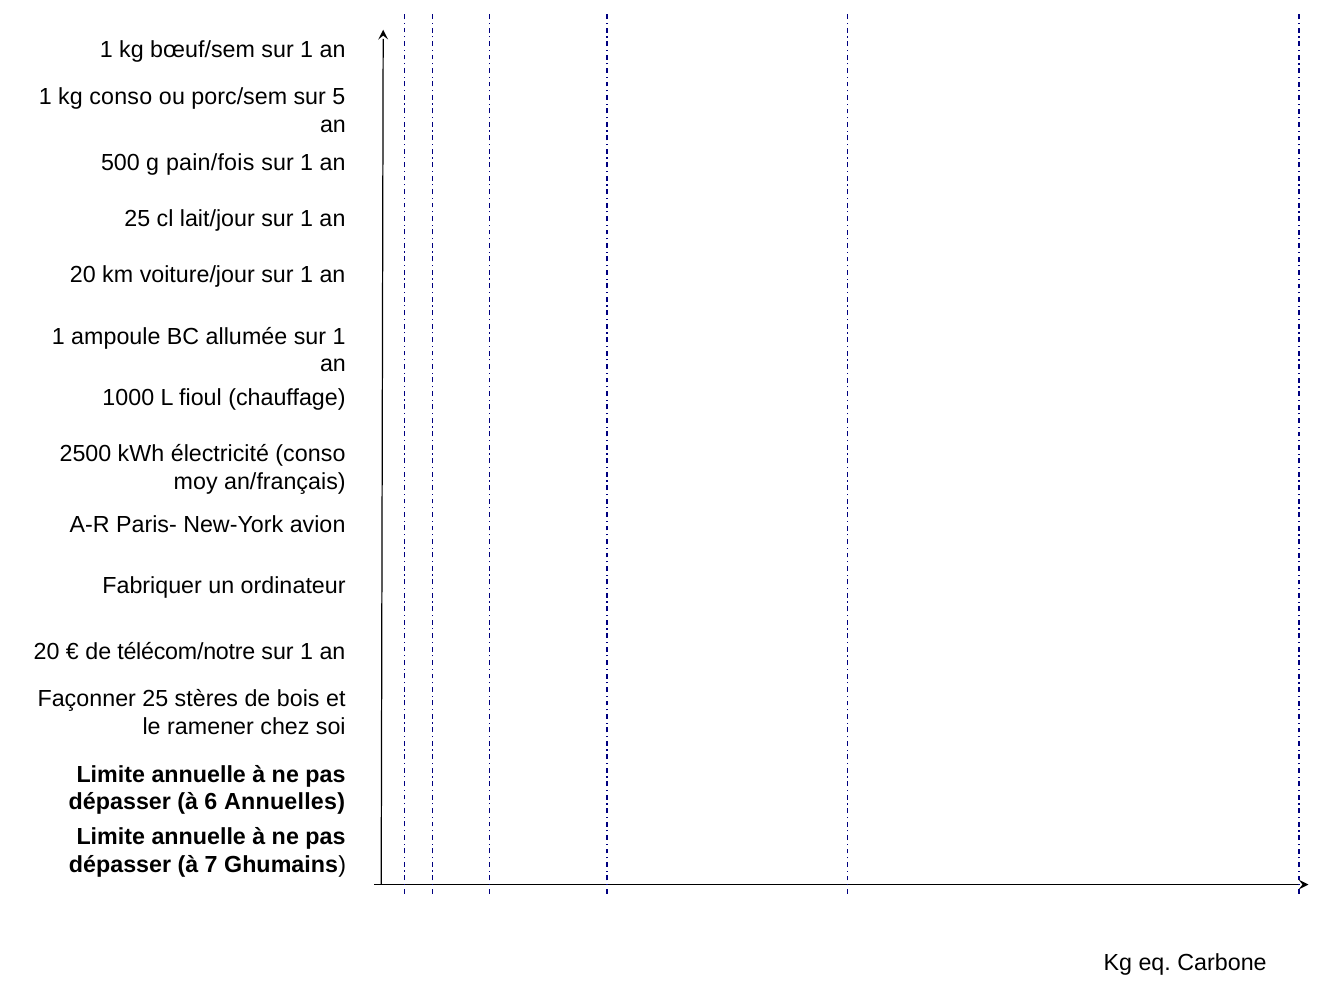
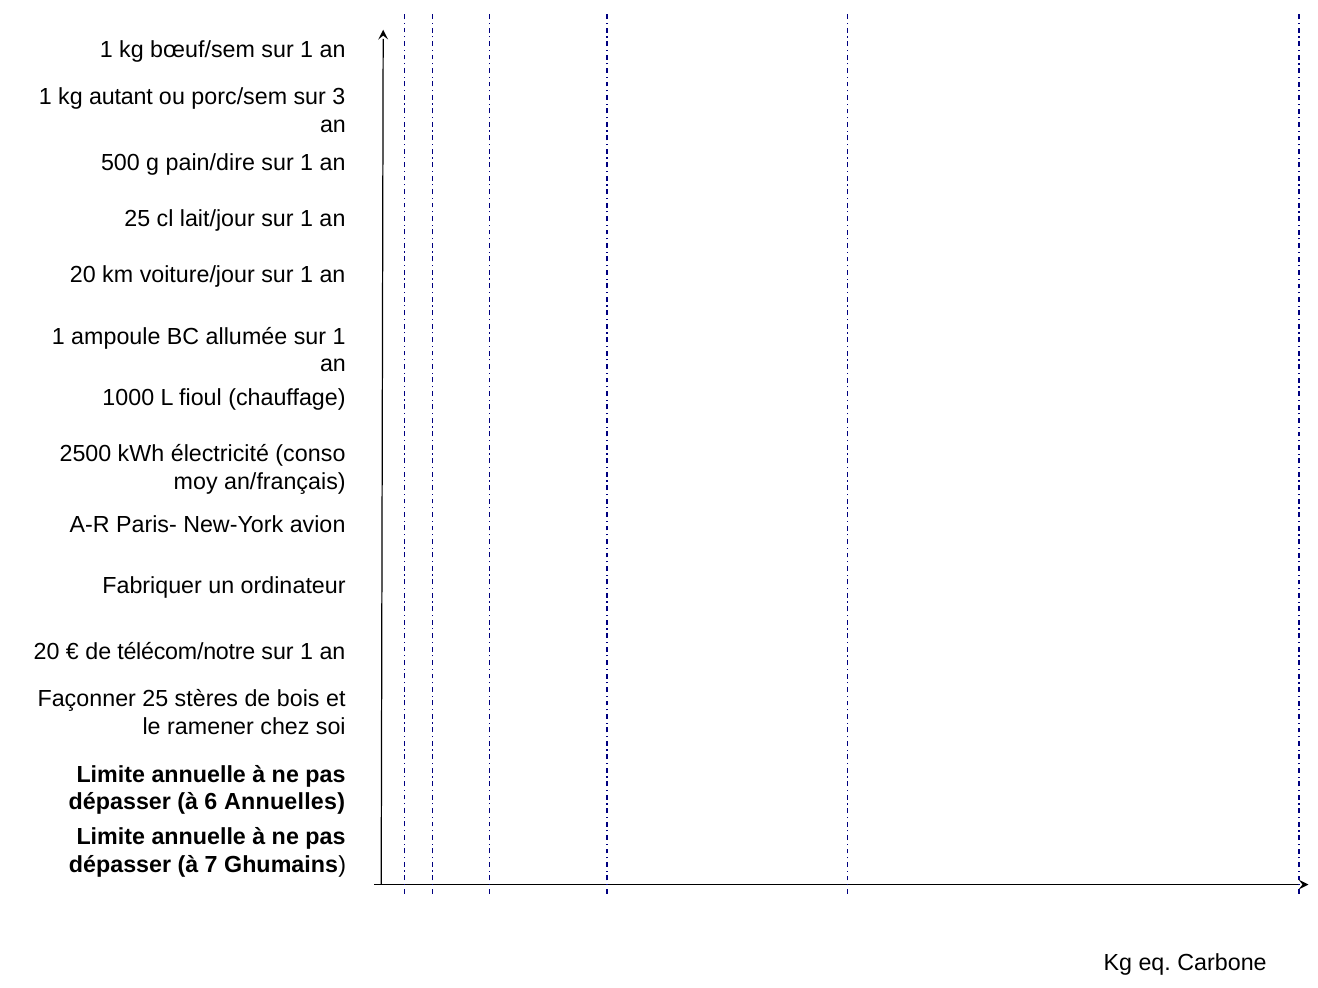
kg conso: conso -> autant (121, 97)
5: 5 -> 3 (339, 97)
pain/fois: pain/fois -> pain/dire (210, 163)
